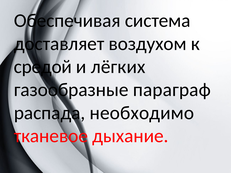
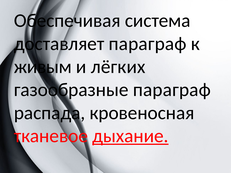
доставляет воздухом: воздухом -> параграф (147, 44)
средой: средой -> живым (43, 67)
необходимо: необходимо -> кровеносная (142, 113)
дыхание underline: none -> present (130, 136)
